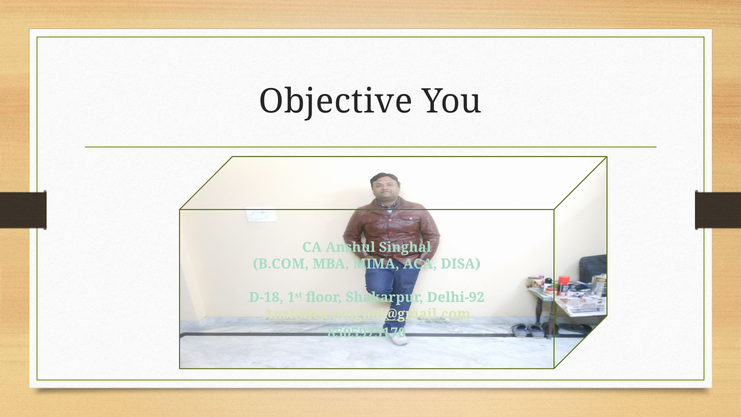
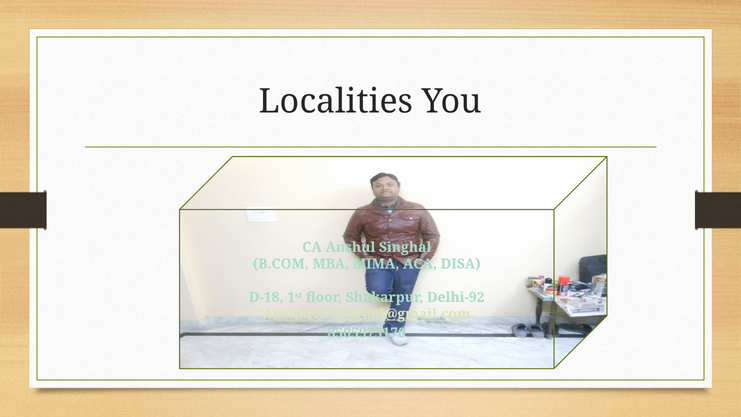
Objective: Objective -> Localities (336, 102)
